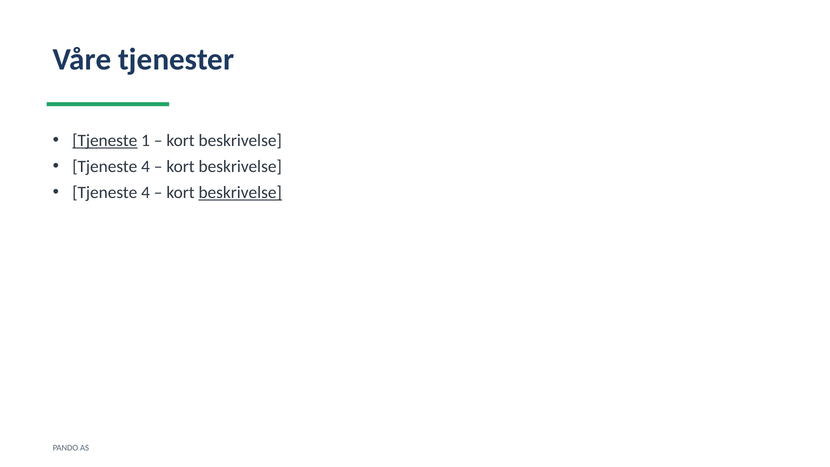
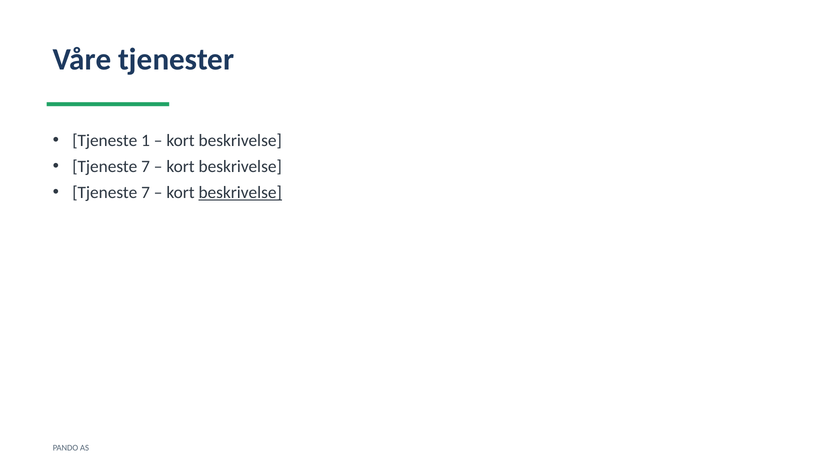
Tjeneste underline: present -> none (105, 141)
4: 4 -> 7 (146, 167)
4: 4 -> 7 (146, 192)
